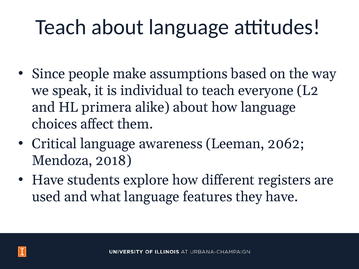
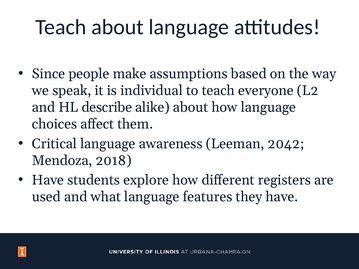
primera: primera -> describe (107, 107)
2062: 2062 -> 2042 (286, 144)
